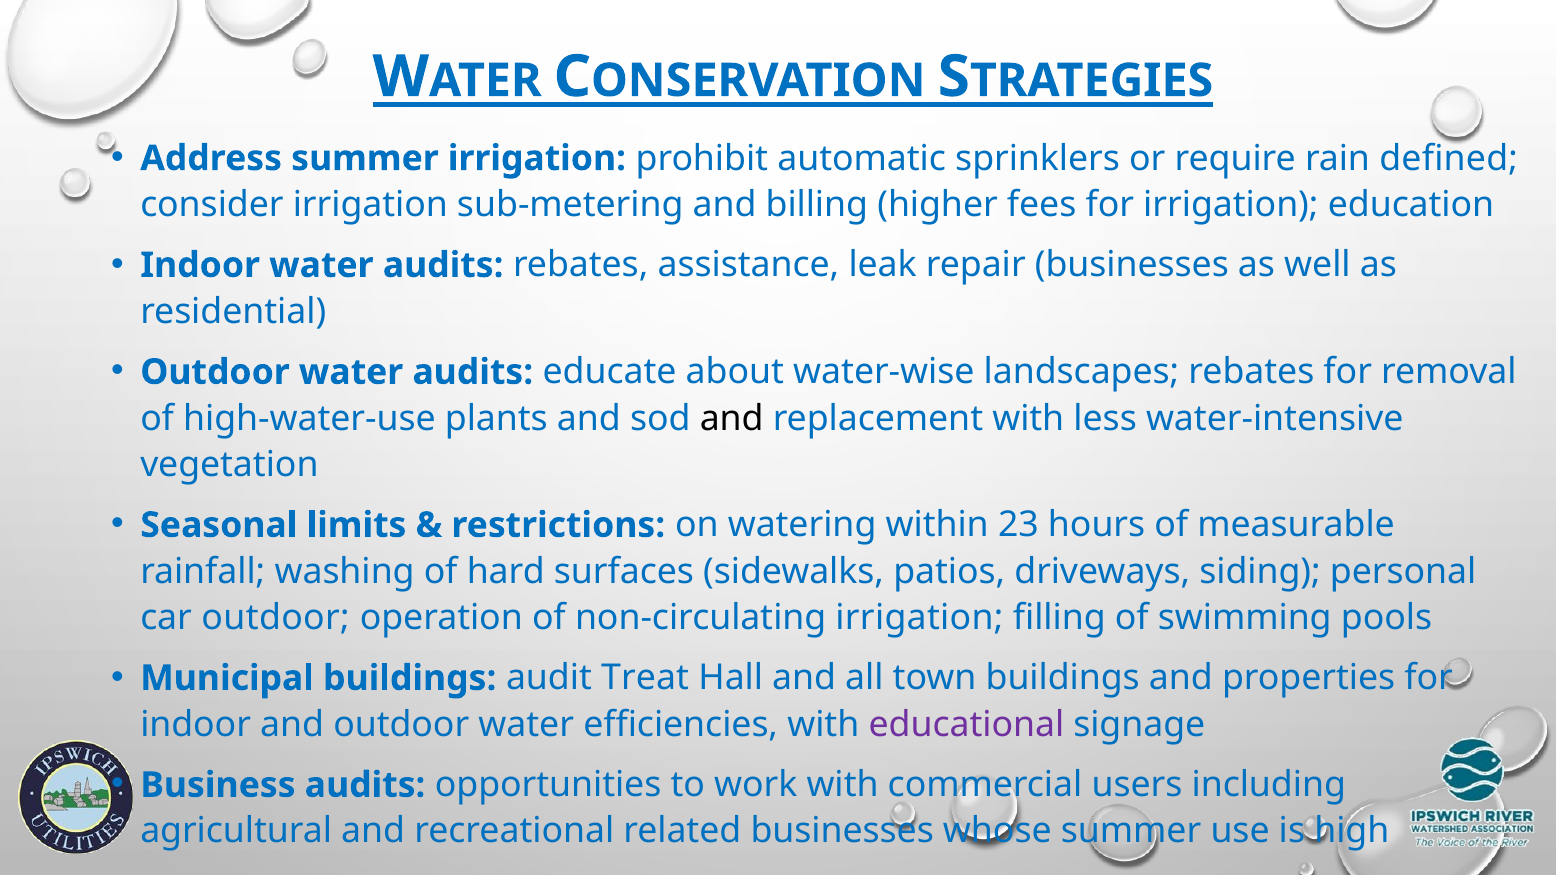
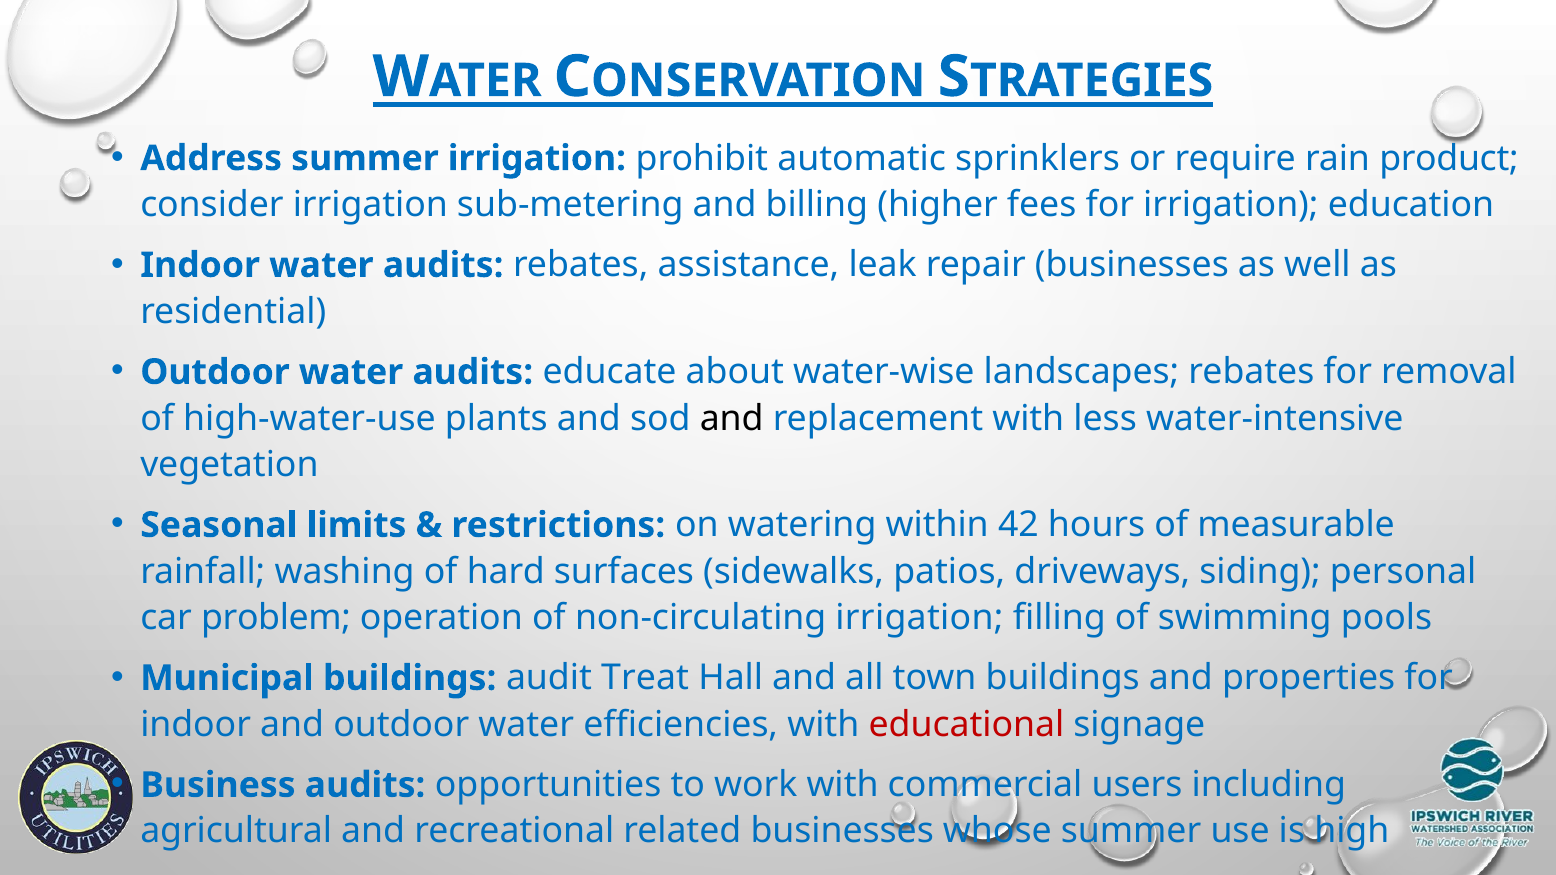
defined: defined -> product (1449, 158)
23: 23 -> 42 (1018, 525)
car outdoor: outdoor -> problem (276, 618)
educational colour: purple -> red (966, 725)
